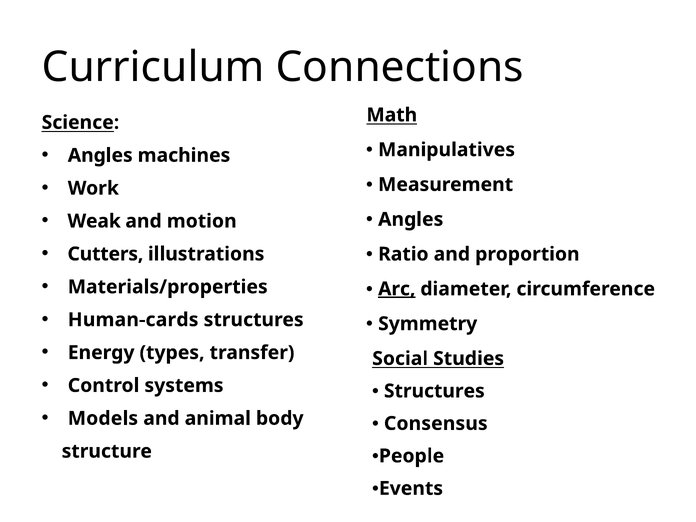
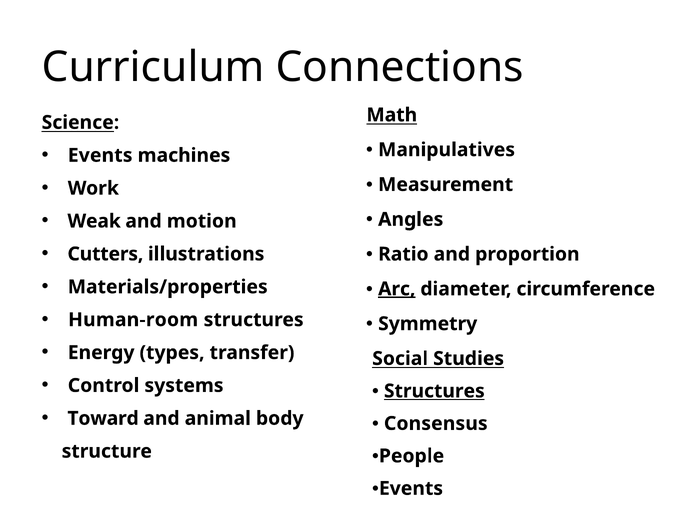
Angles: Angles -> Events (100, 155)
Human-cards: Human-cards -> Human-room (133, 320)
Structures underline: none -> present (434, 391)
Models: Models -> Toward (103, 418)
